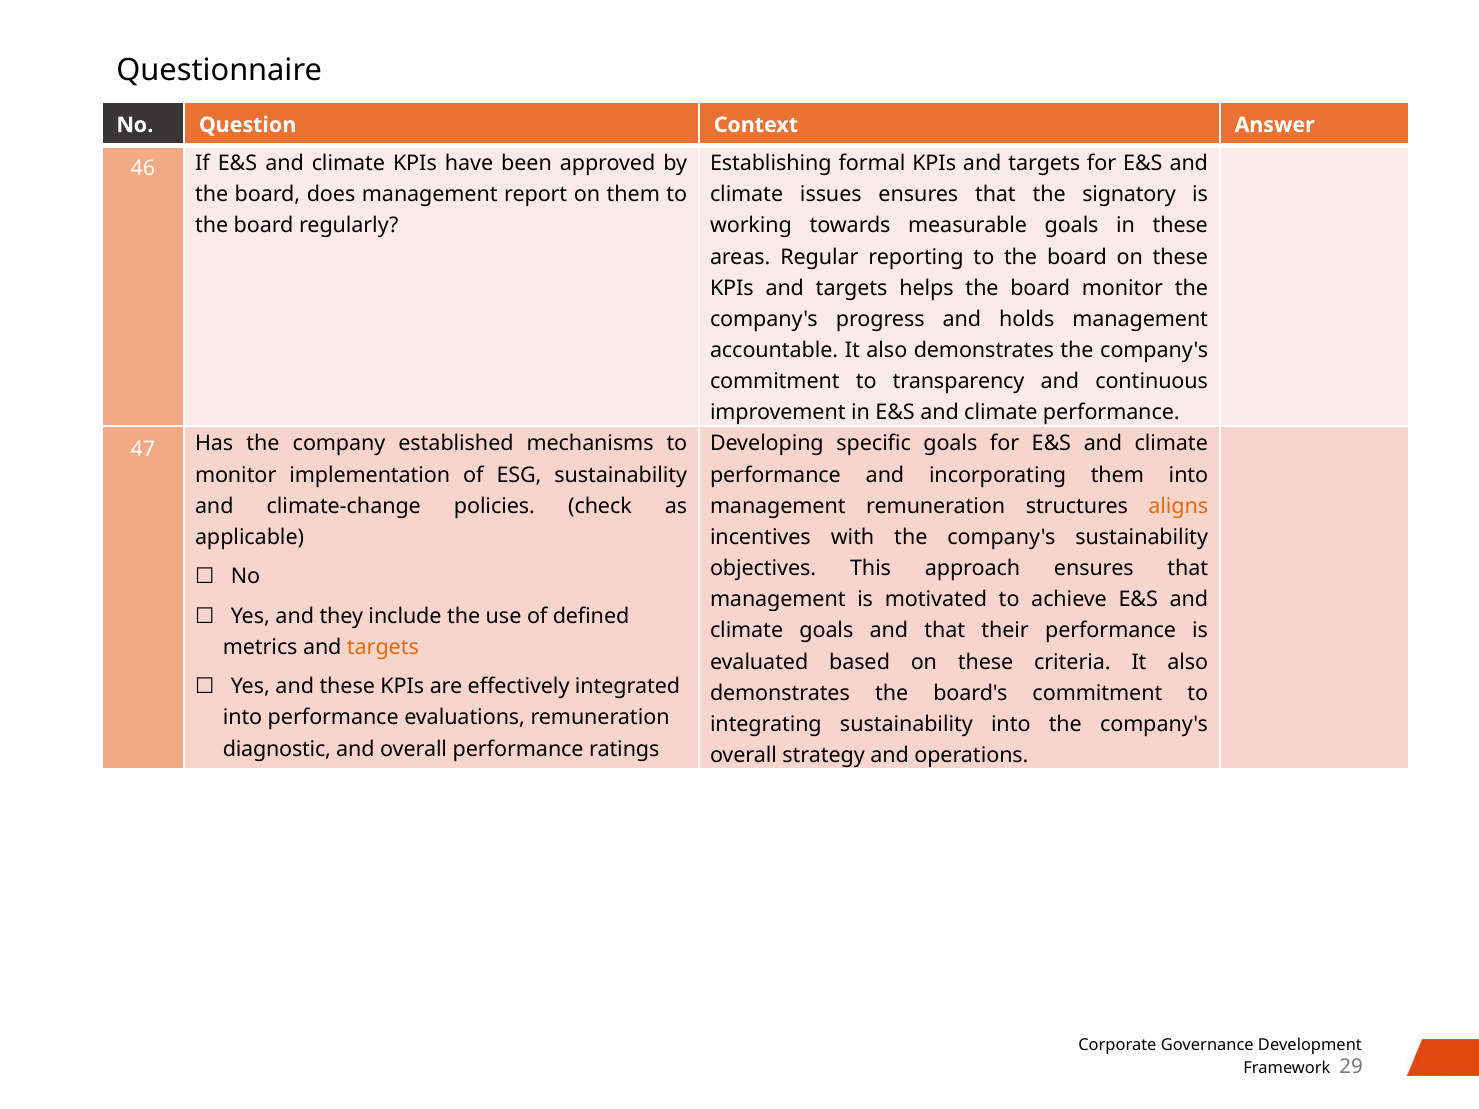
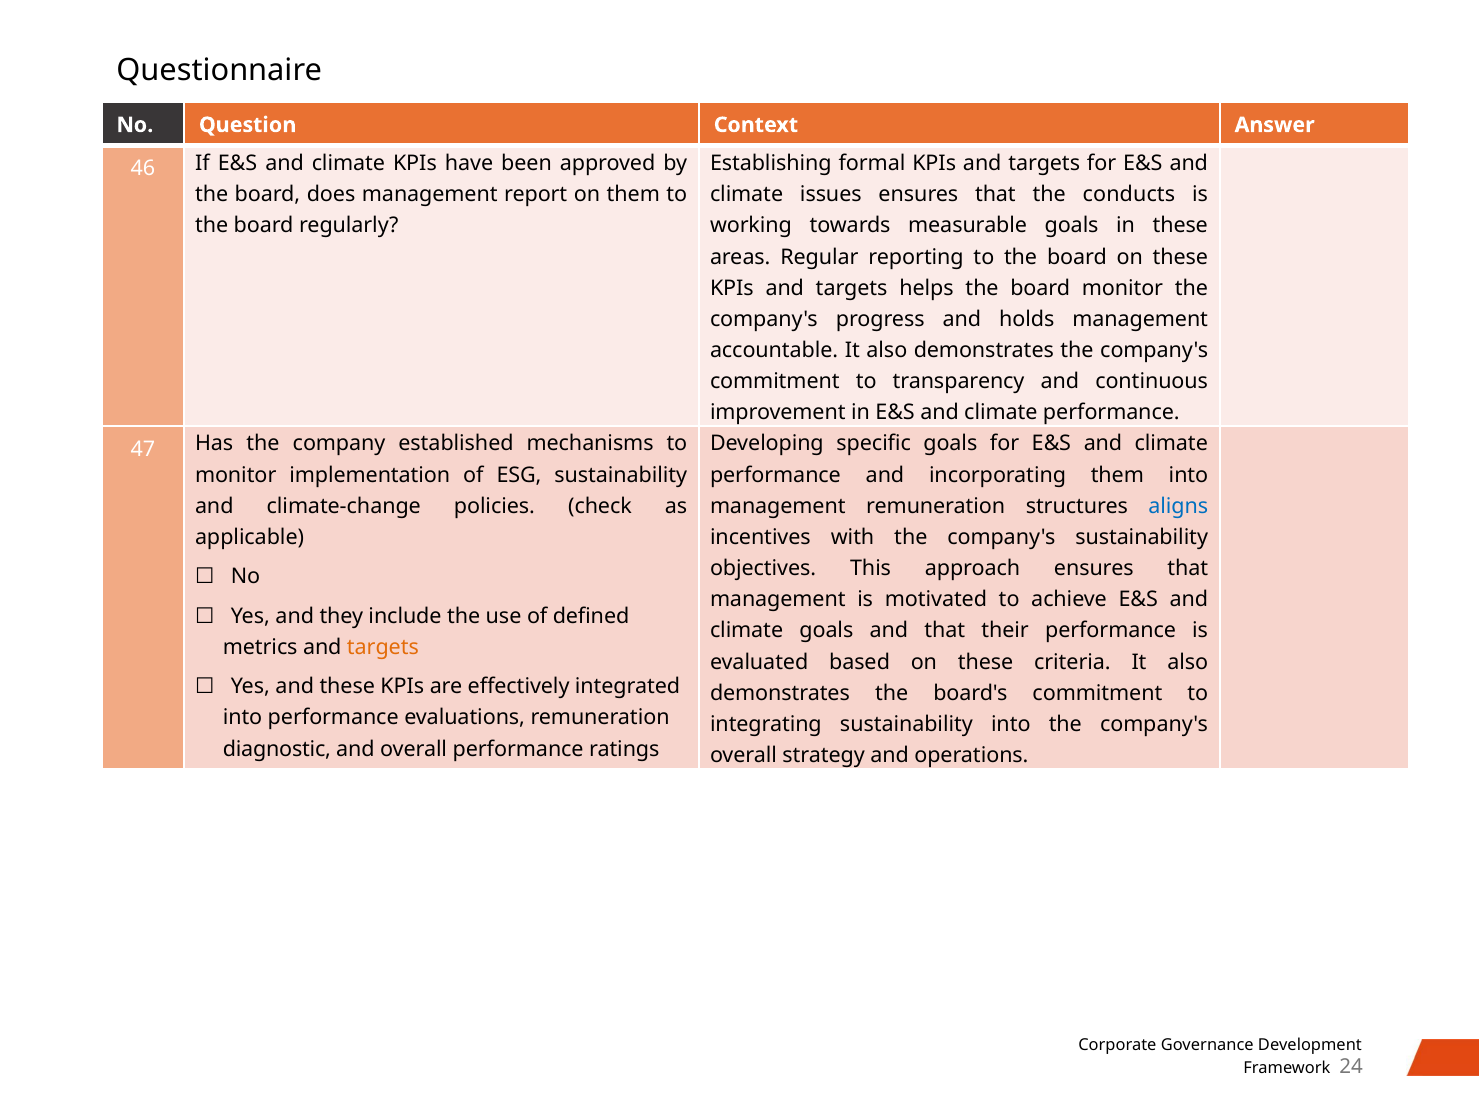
signatory: signatory -> conducts (1129, 195)
aligns colour: orange -> blue (1178, 506)
29: 29 -> 24 (1351, 1067)
